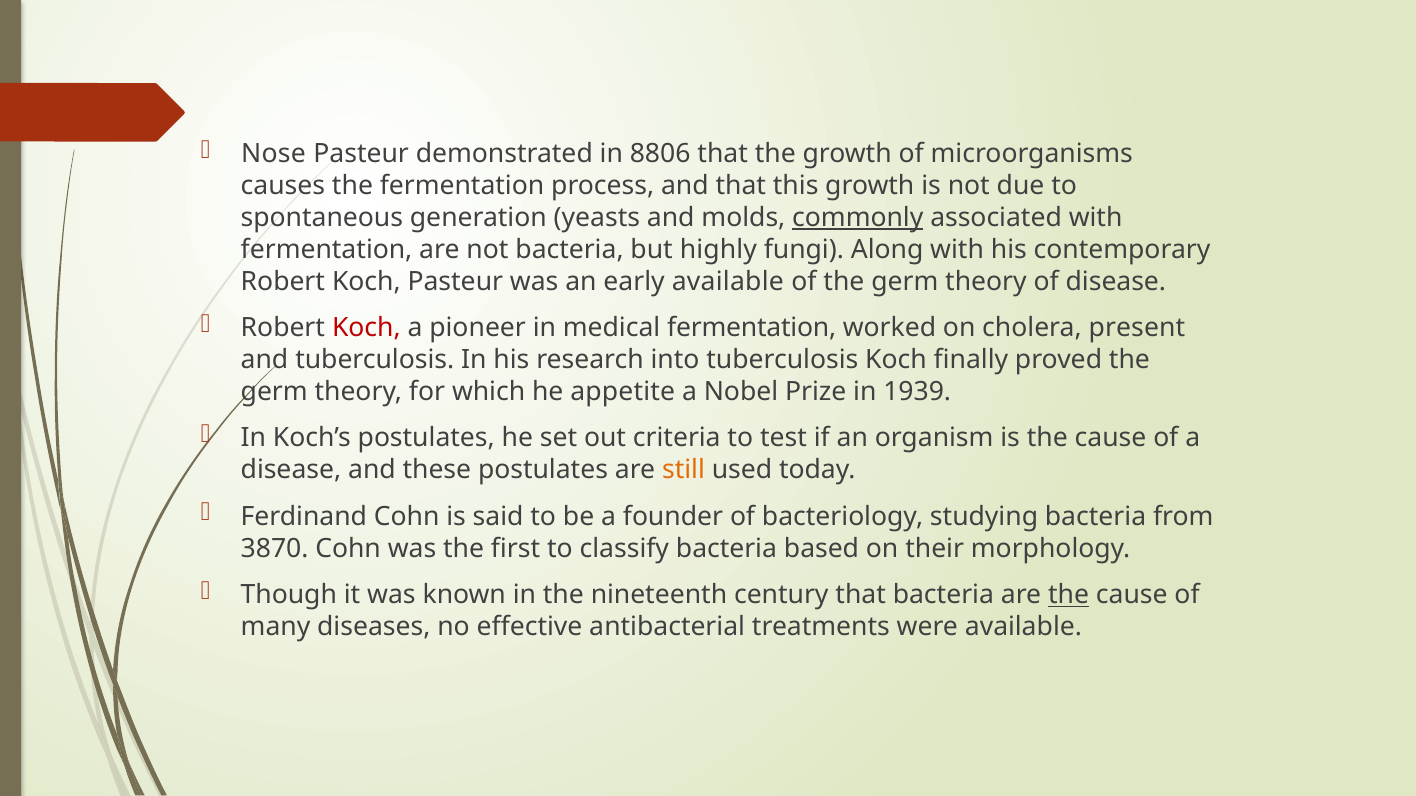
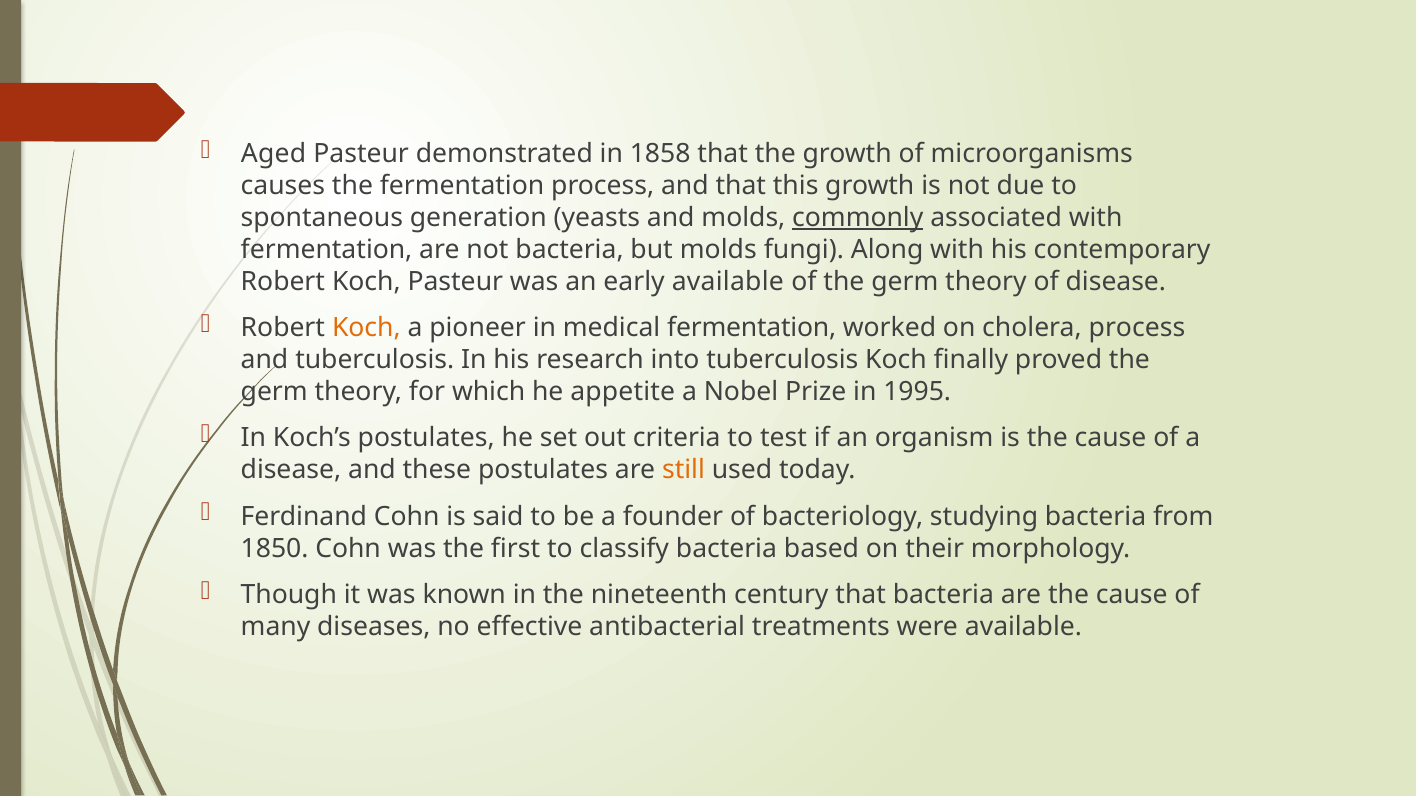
Nose: Nose -> Aged (273, 154)
8806: 8806 -> 1858 (660, 154)
but highly: highly -> molds (718, 250)
Koch colour: red -> orange (366, 328)
cholera present: present -> process (1137, 328)
1939: 1939 -> 1995 (917, 392)
3870: 3870 -> 1850 (275, 549)
the underline: present -> none (1069, 595)
